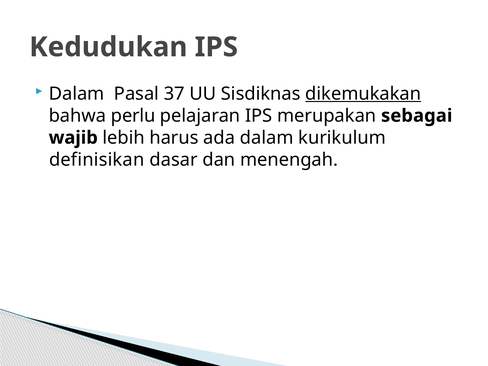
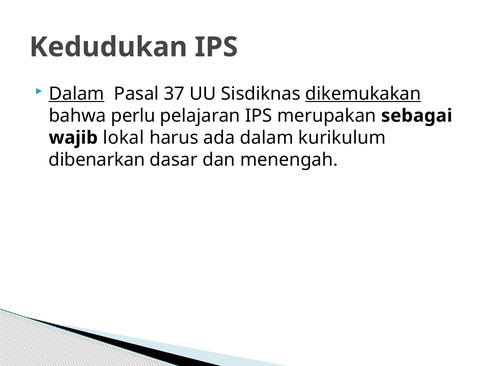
Dalam underline: none -> present (77, 94)
lebih: lebih -> lokal (123, 138)
definisikan: definisikan -> dibenarkan (97, 160)
